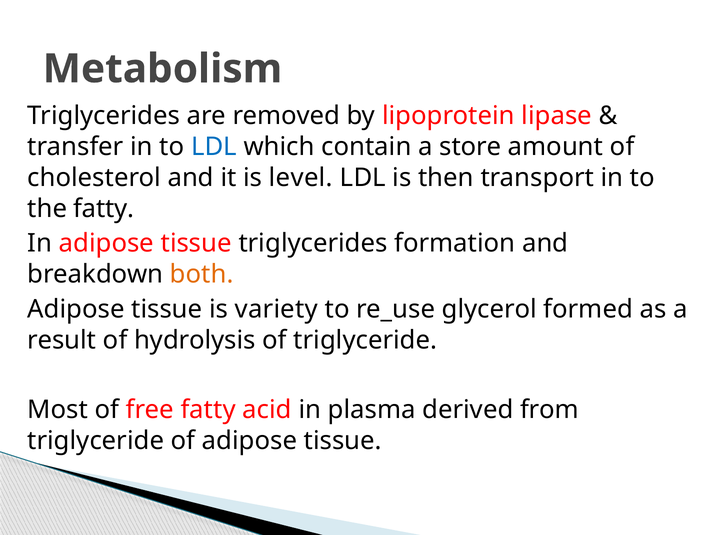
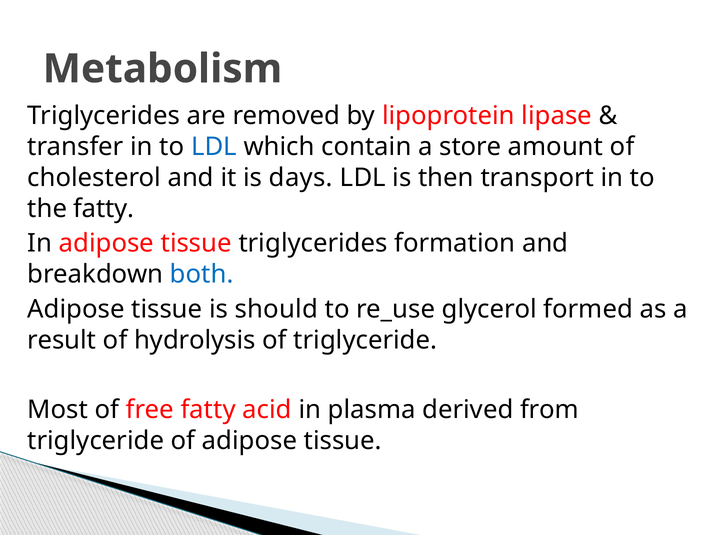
level: level -> days (301, 178)
both colour: orange -> blue (202, 274)
variety: variety -> should (276, 309)
